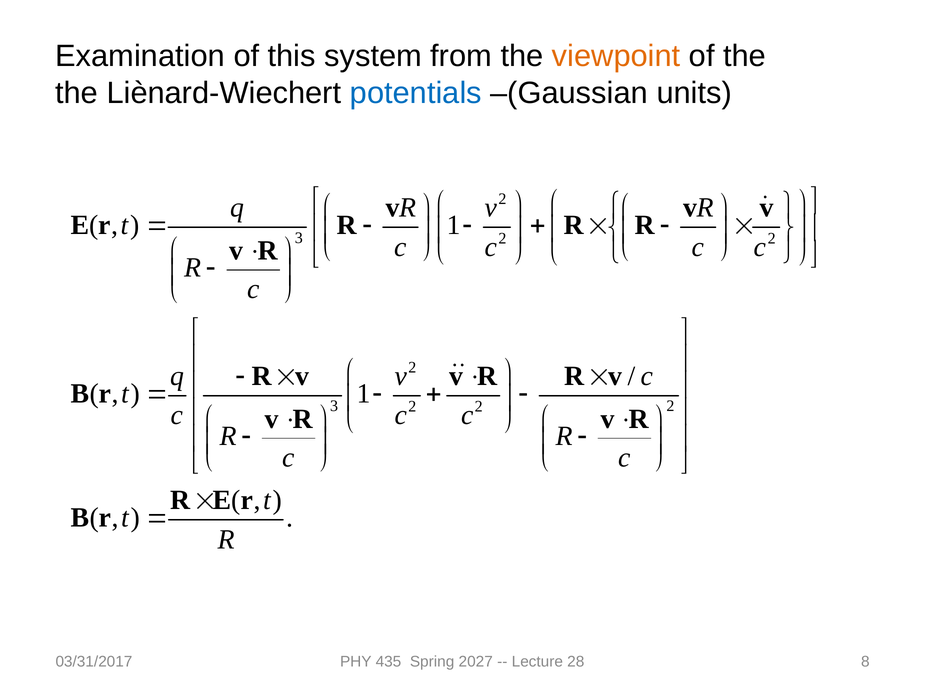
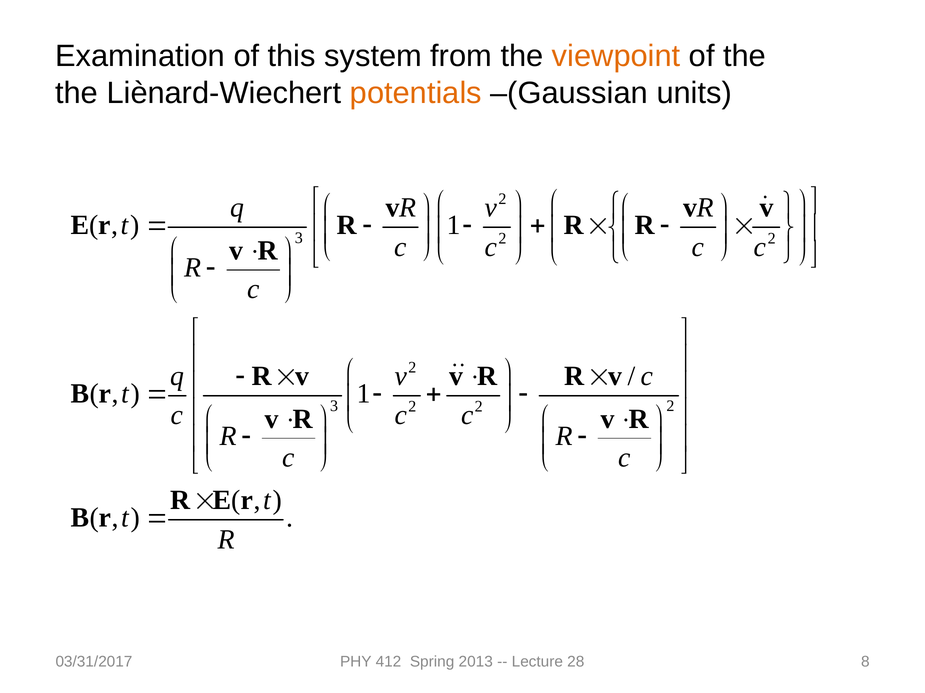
potentials colour: blue -> orange (416, 93)
435: 435 -> 412 (388, 663)
2027: 2027 -> 2013 (476, 663)
